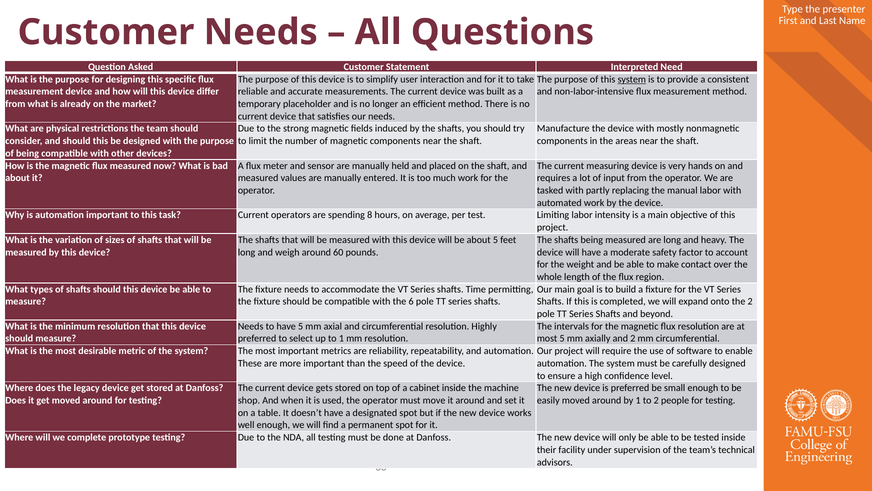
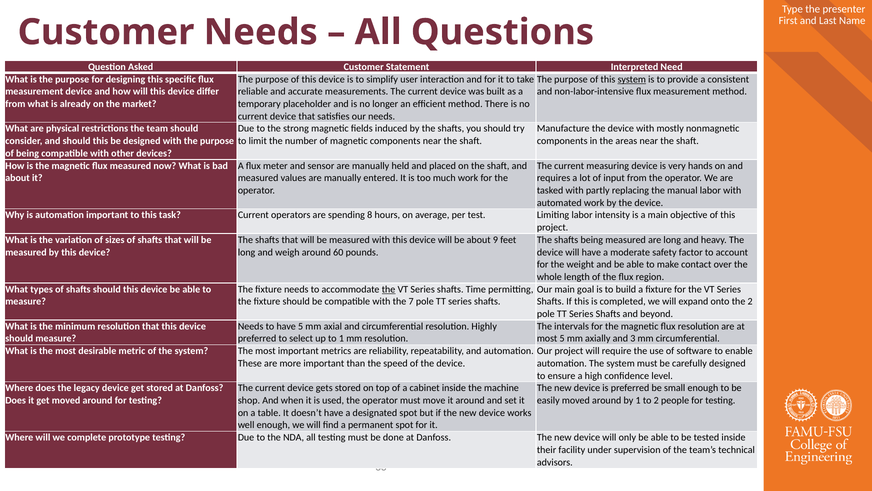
about 5: 5 -> 9 (495, 240)
the underline: none -> present (389, 289)
6: 6 -> 7 (411, 301)
and 2: 2 -> 3 (633, 338)
